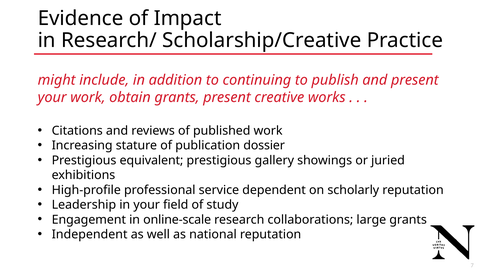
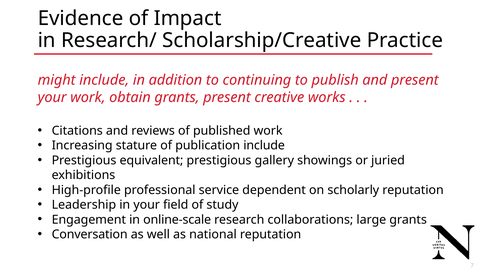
publication dossier: dossier -> include (264, 146)
Independent: Independent -> Conversation (90, 235)
